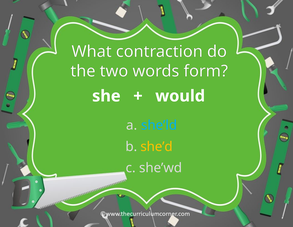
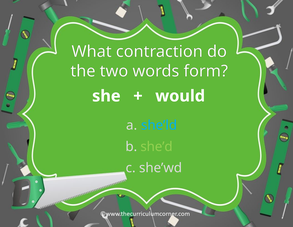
she’d colour: yellow -> light green (157, 146)
